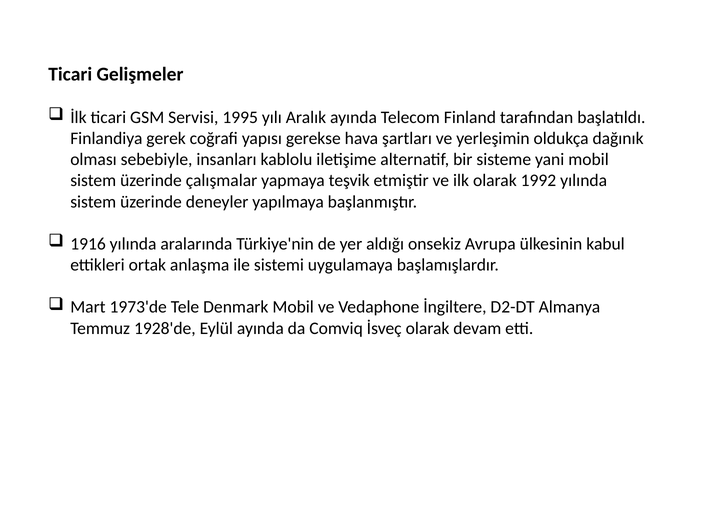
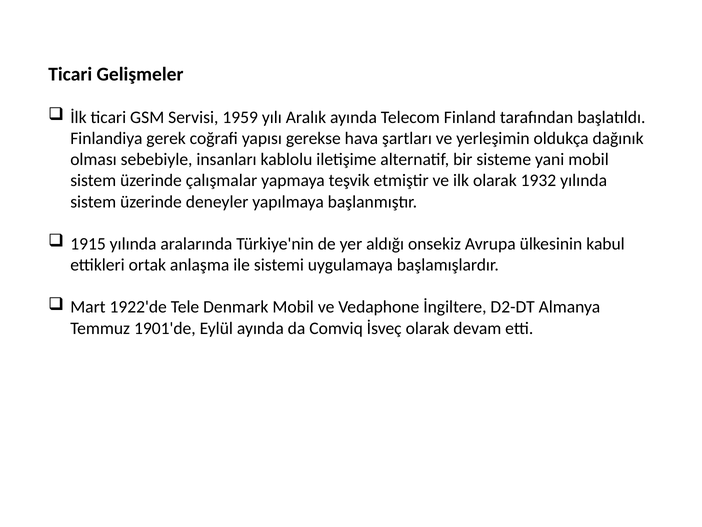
1995: 1995 -> 1959 (240, 117)
1992: 1992 -> 1932 (538, 181)
1916: 1916 -> 1915 (88, 244)
1973'de: 1973'de -> 1922'de (138, 307)
1928'de: 1928'de -> 1901'de (165, 328)
